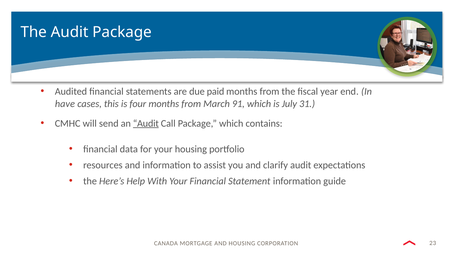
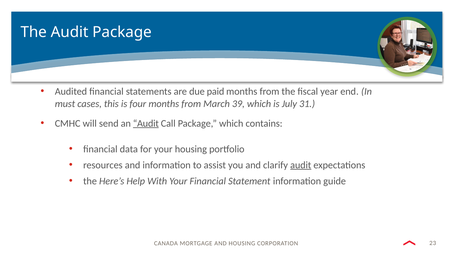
have: have -> must (65, 103)
91: 91 -> 39 (238, 103)
audit underline: none -> present (301, 165)
